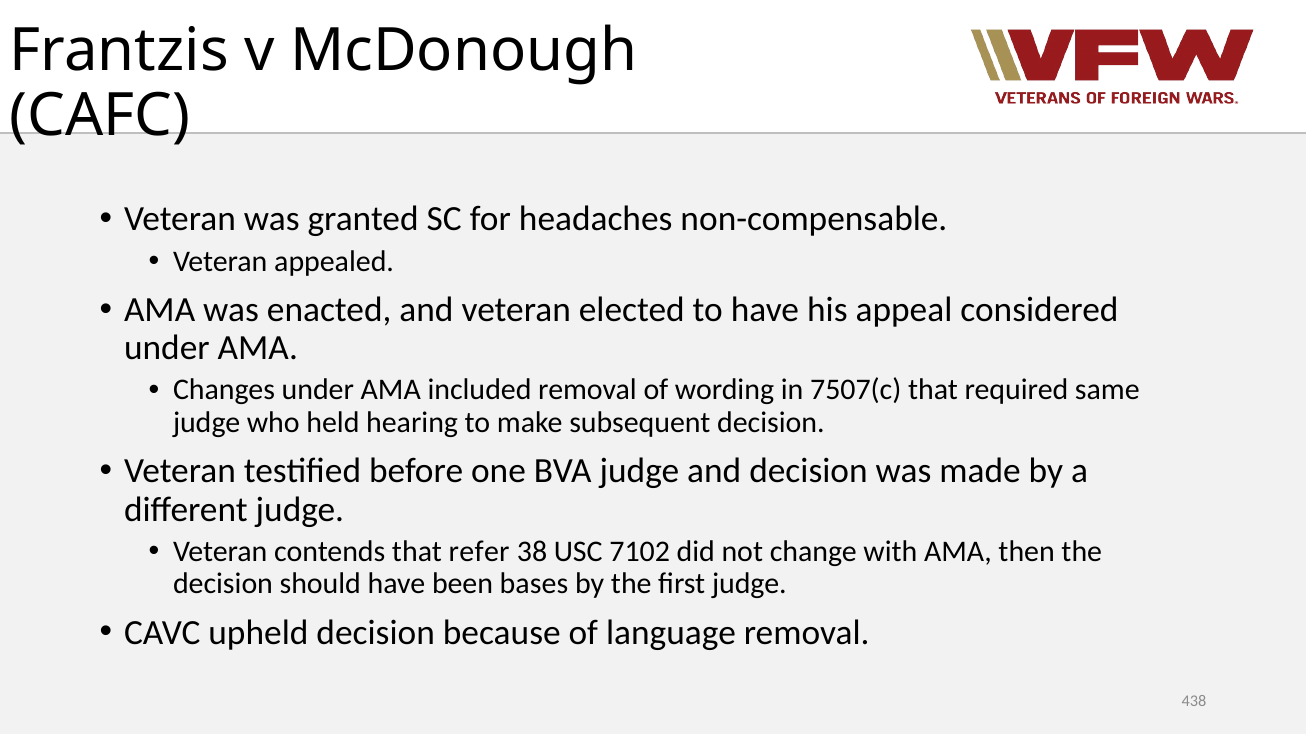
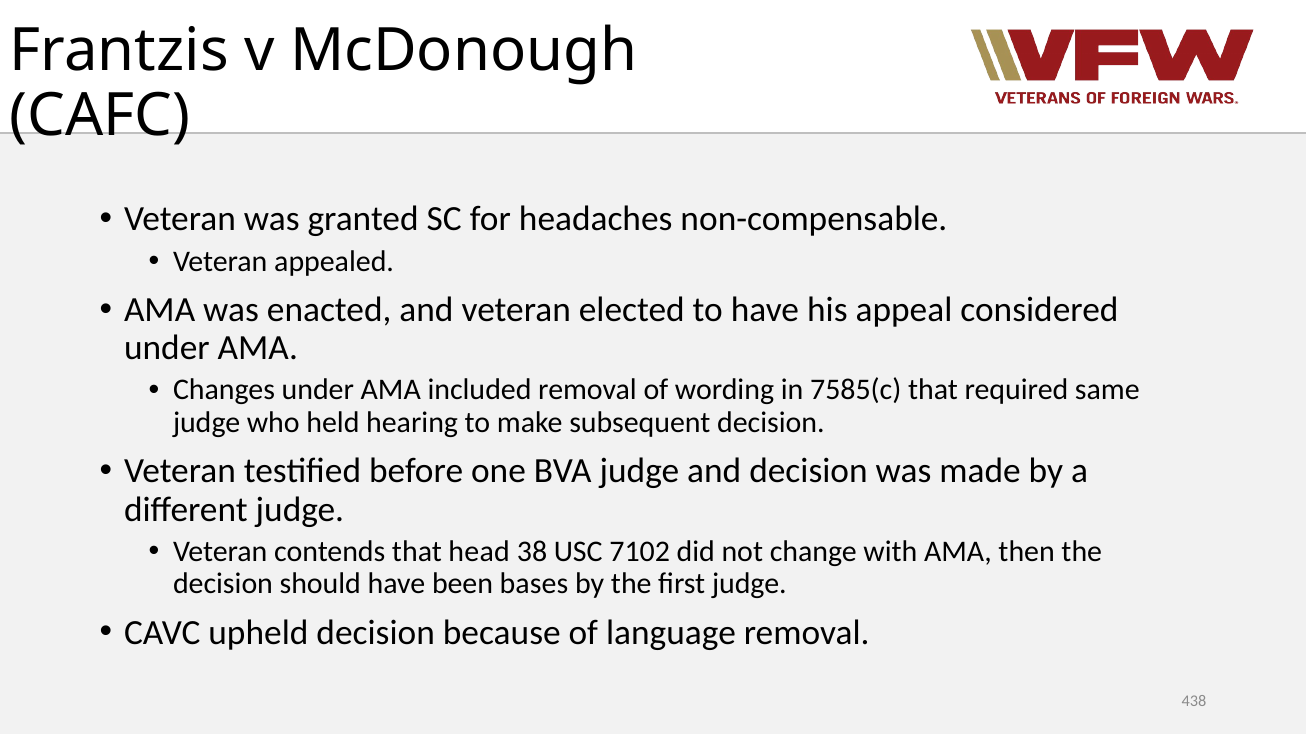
7507(c: 7507(c -> 7585(c (856, 390)
refer: refer -> head (479, 552)
